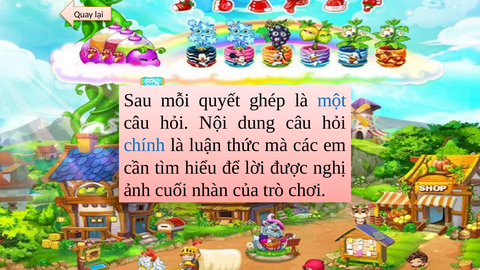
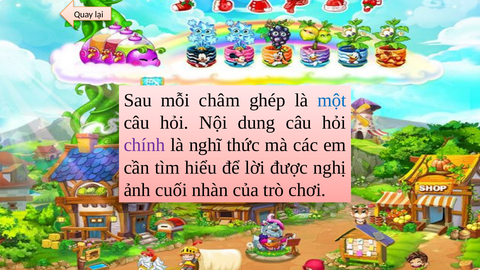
quyết: quyết -> châm (219, 100)
chính colour: blue -> purple (144, 145)
luận: luận -> nghĩ (205, 145)
